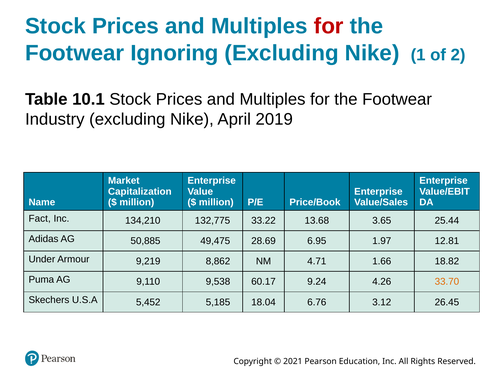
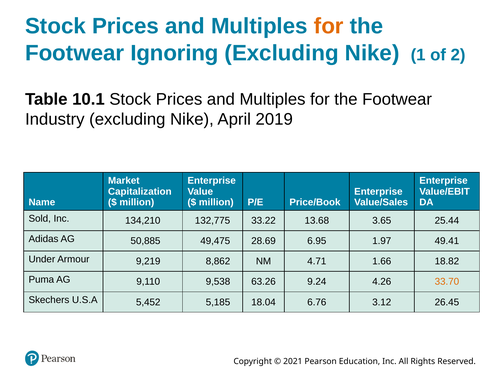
for colour: red -> orange (329, 26)
Fact: Fact -> Sold (40, 218)
12.81: 12.81 -> 49.41 (447, 241)
60.17: 60.17 -> 63.26 (263, 281)
